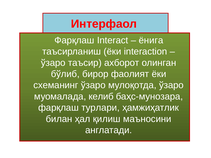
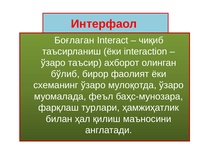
Фарқлаш: Фарқлаш -> Боғлаган (74, 40)
ёнига: ёнига -> чиқиб (151, 40)
келиб: келиб -> феъл (101, 97)
